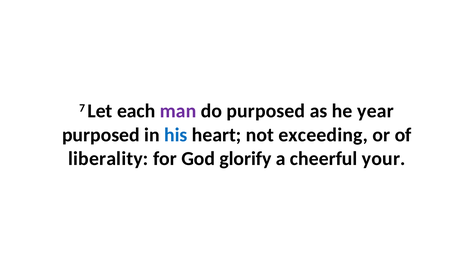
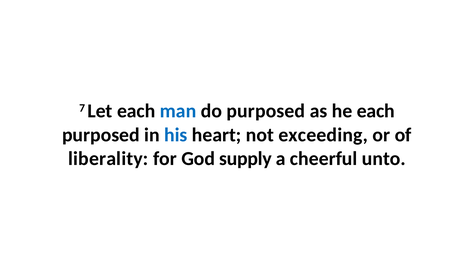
man colour: purple -> blue (178, 111)
he year: year -> each (376, 111)
glorify: glorify -> supply (246, 158)
your: your -> unto (384, 158)
